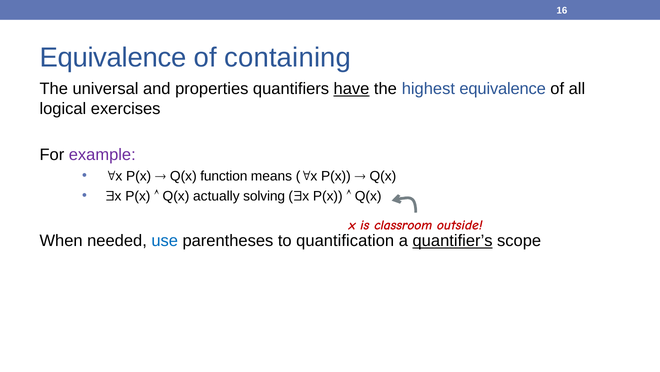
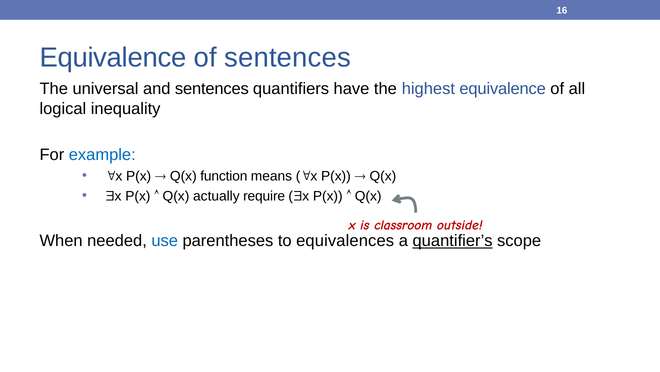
of containing: containing -> sentences (288, 58)
and properties: properties -> sentences (212, 89)
have underline: present -> none (351, 89)
exercises: exercises -> inequality (126, 108)
example colour: purple -> blue (102, 155)
solving: solving -> require (264, 196)
quantification: quantification -> equivalences (345, 240)
